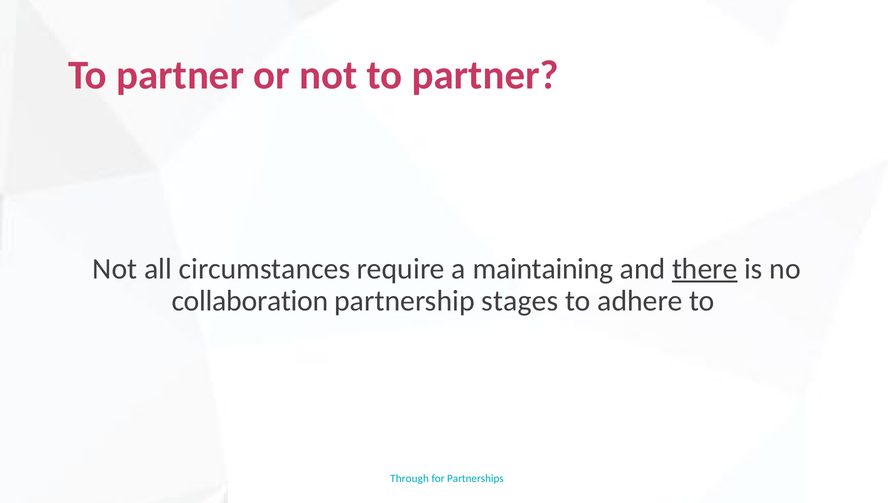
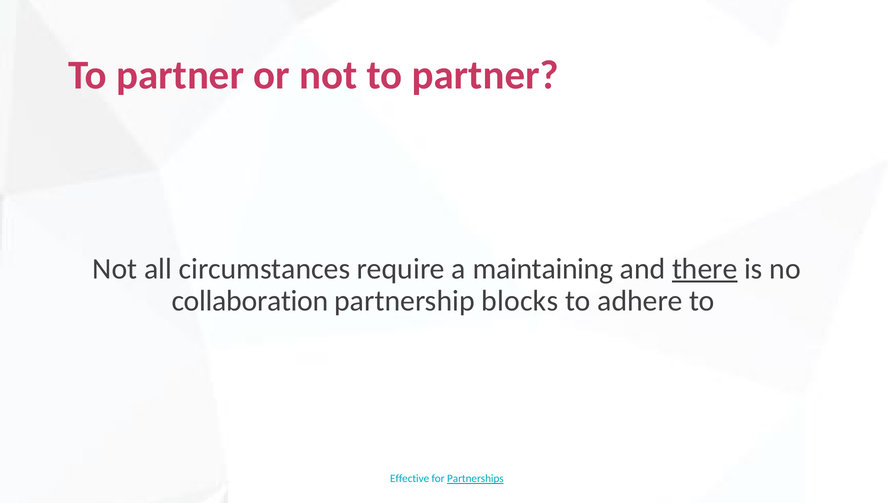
stages: stages -> blocks (520, 301)
Through: Through -> Effective (410, 479)
Partnerships underline: none -> present (475, 479)
